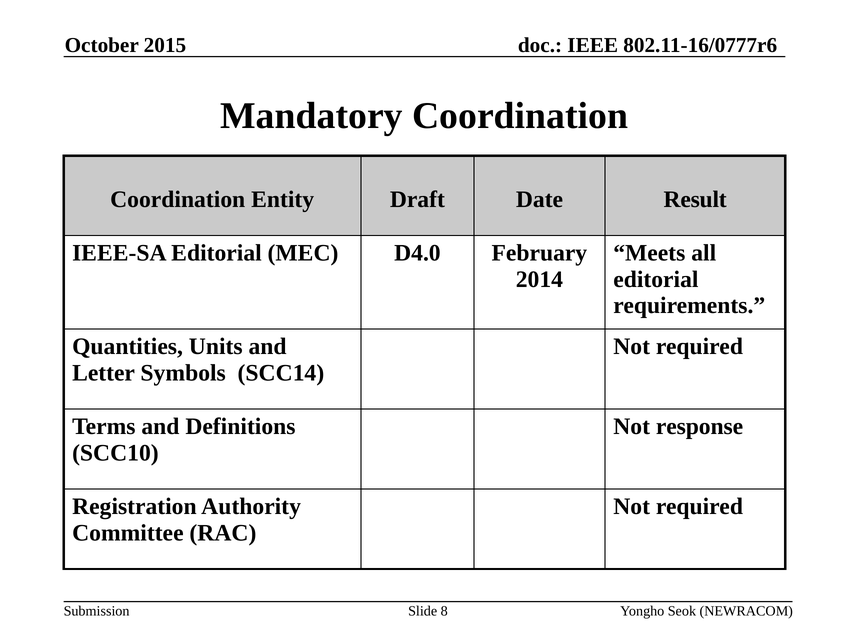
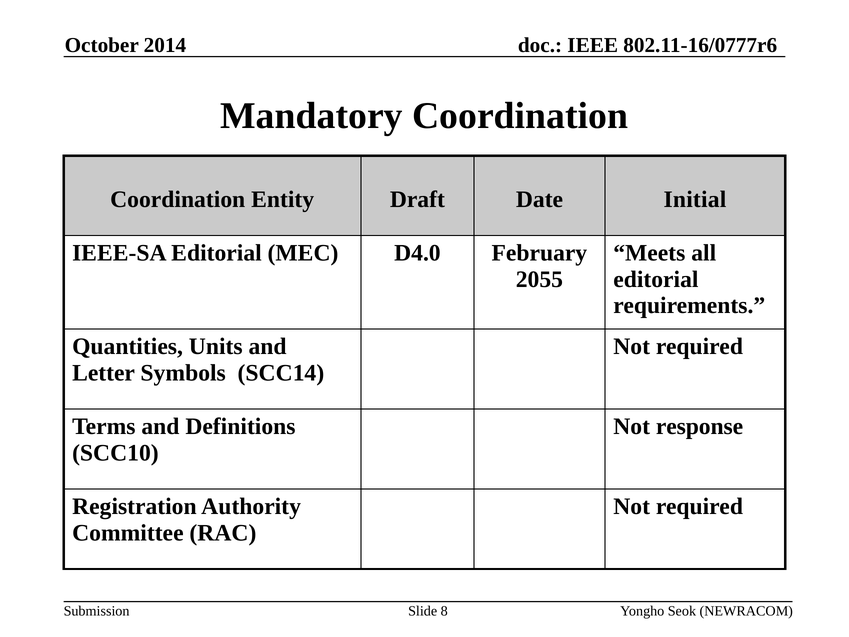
2015: 2015 -> 2014 (165, 45)
Result: Result -> Initial (695, 199)
2014: 2014 -> 2055 (539, 279)
